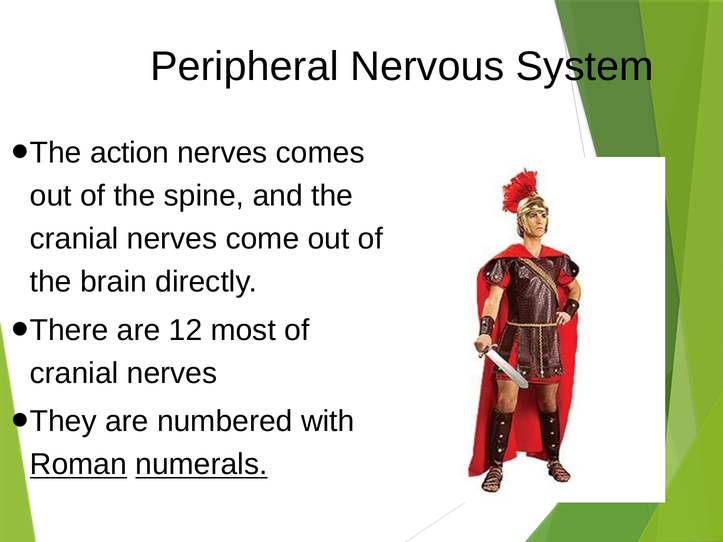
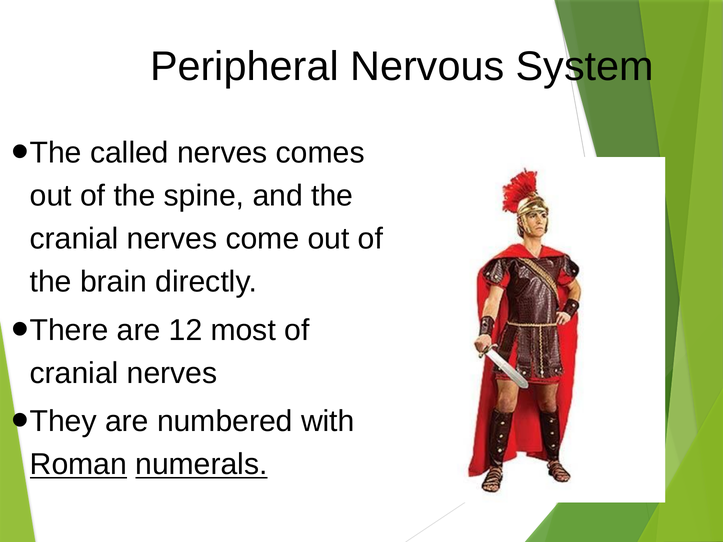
action: action -> called (129, 153)
